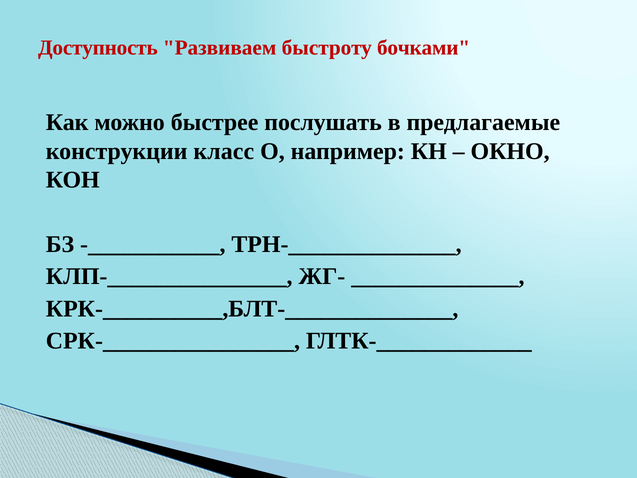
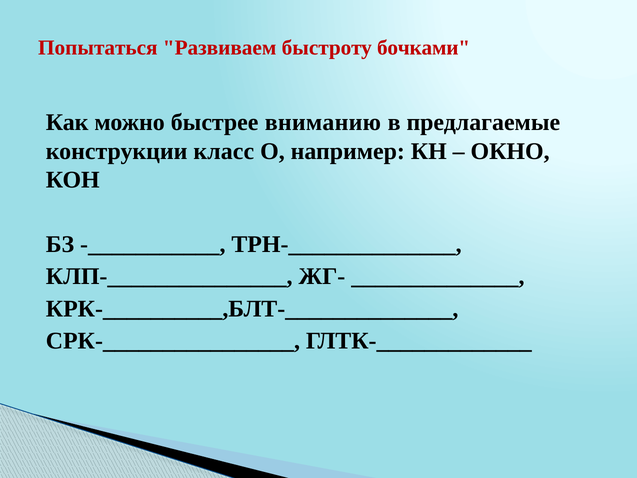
Доступность: Доступность -> Попытаться (98, 48)
послушать: послушать -> вниманию (323, 122)
